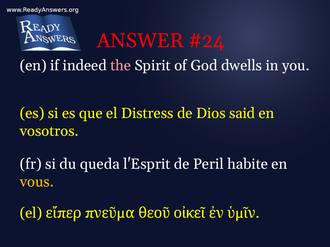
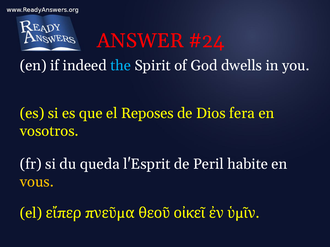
the colour: pink -> light blue (121, 66)
Distress: Distress -> Reposes (147, 114)
said: said -> fera (242, 114)
